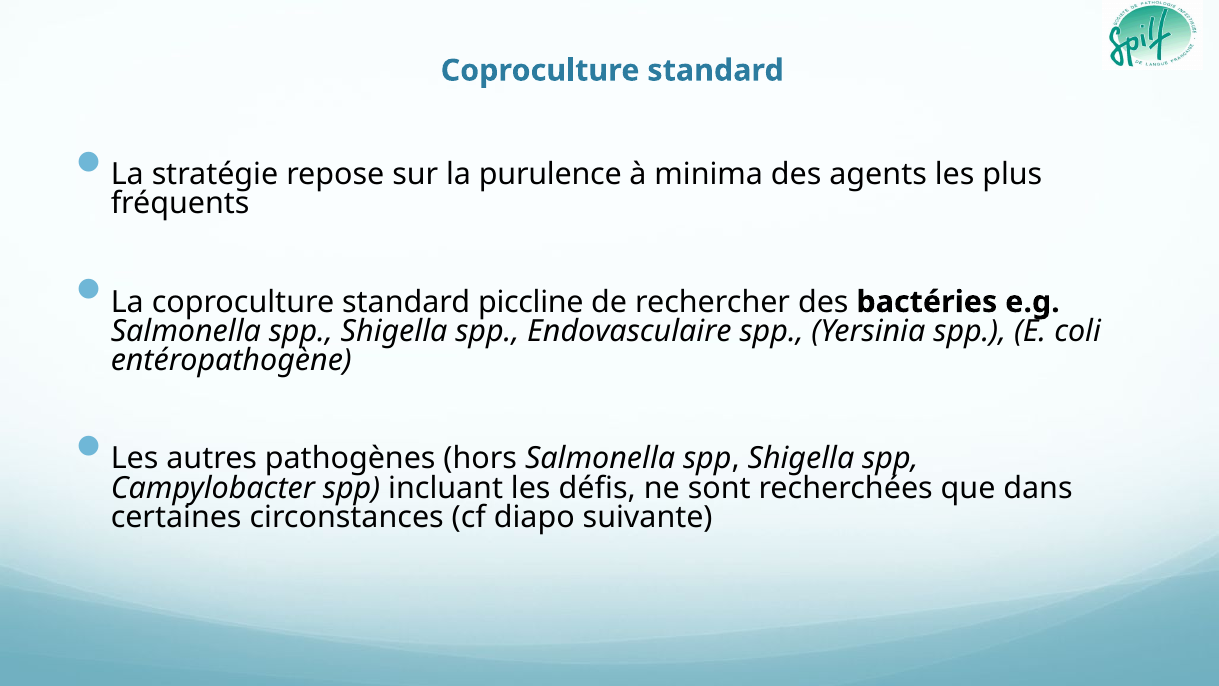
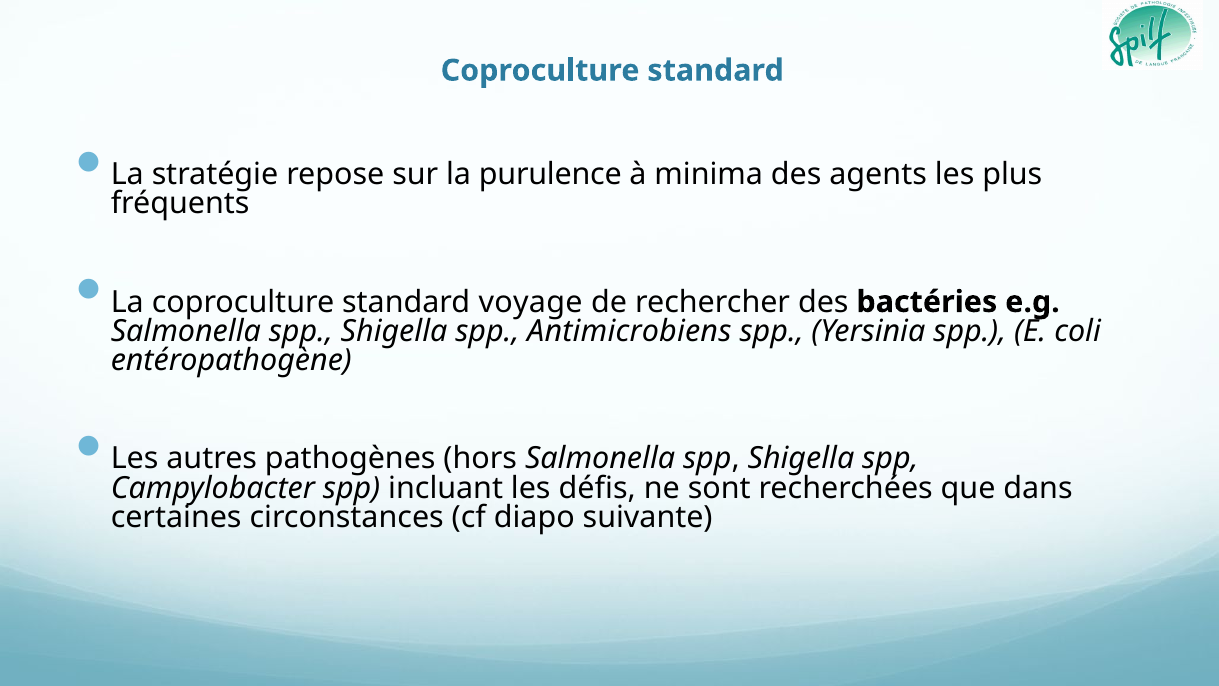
piccline: piccline -> voyage (531, 302)
Endovasculaire: Endovasculaire -> Antimicrobiens (629, 331)
